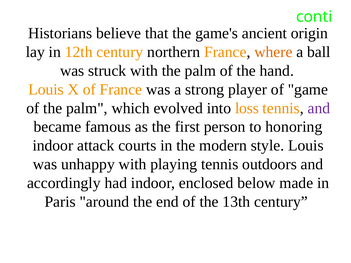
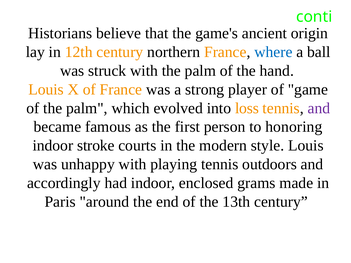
where colour: orange -> blue (273, 52)
attack: attack -> stroke (96, 146)
below: below -> grams (256, 183)
